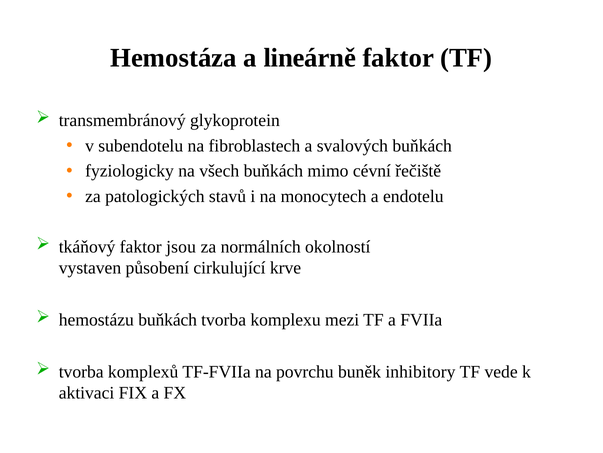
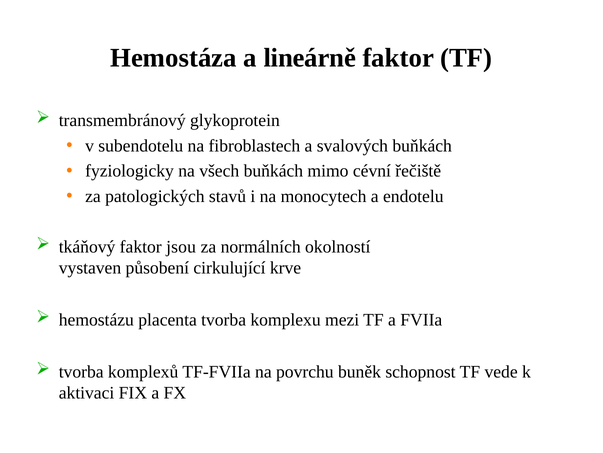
hemostázu buňkách: buňkách -> placenta (168, 319)
inhibitory: inhibitory -> schopnost (420, 371)
